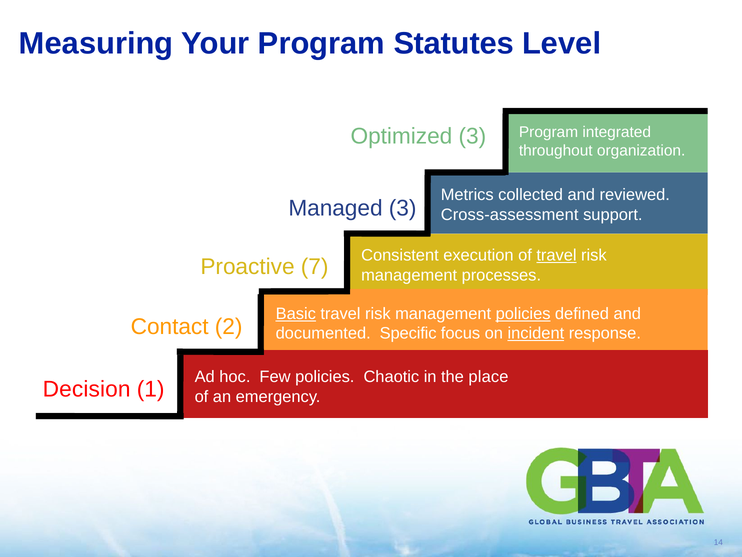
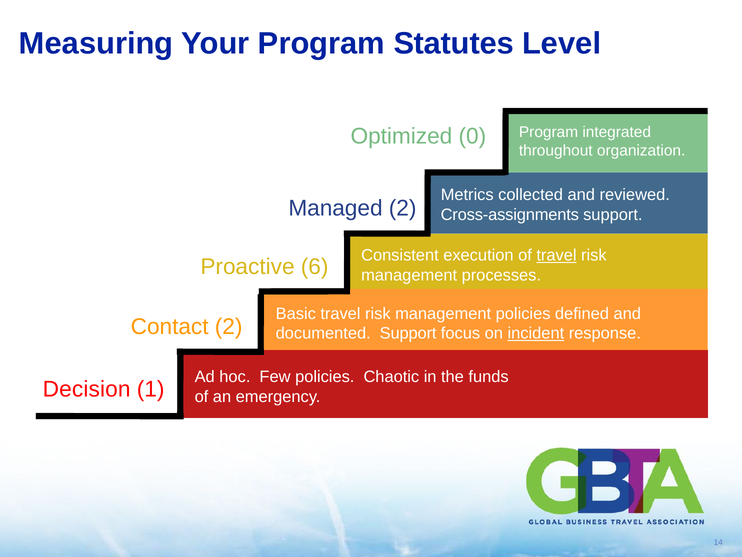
Optimized 3: 3 -> 0 (472, 136)
Managed 3: 3 -> 2 (403, 208)
Cross-assessment: Cross-assessment -> Cross-assignments (510, 214)
7: 7 -> 6 (315, 267)
Basic underline: present -> none (296, 313)
policies underline: present -> none (523, 313)
documented Specific: Specific -> Support (408, 333)
place: place -> funds (489, 377)
